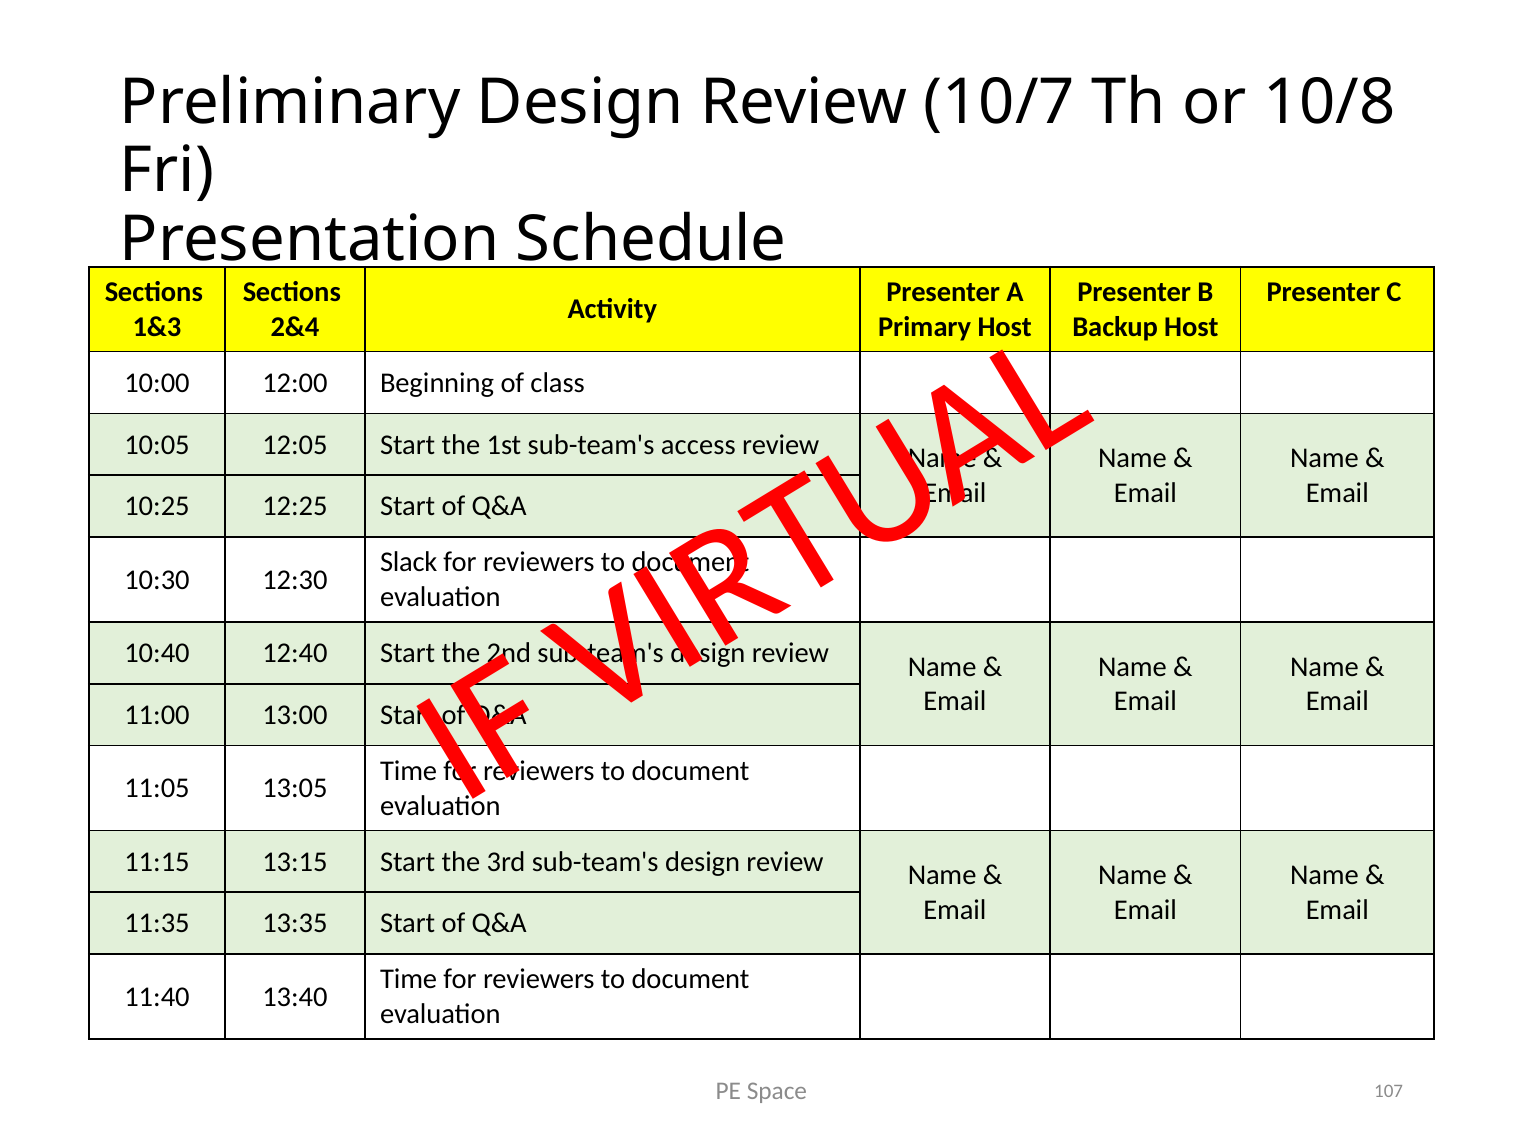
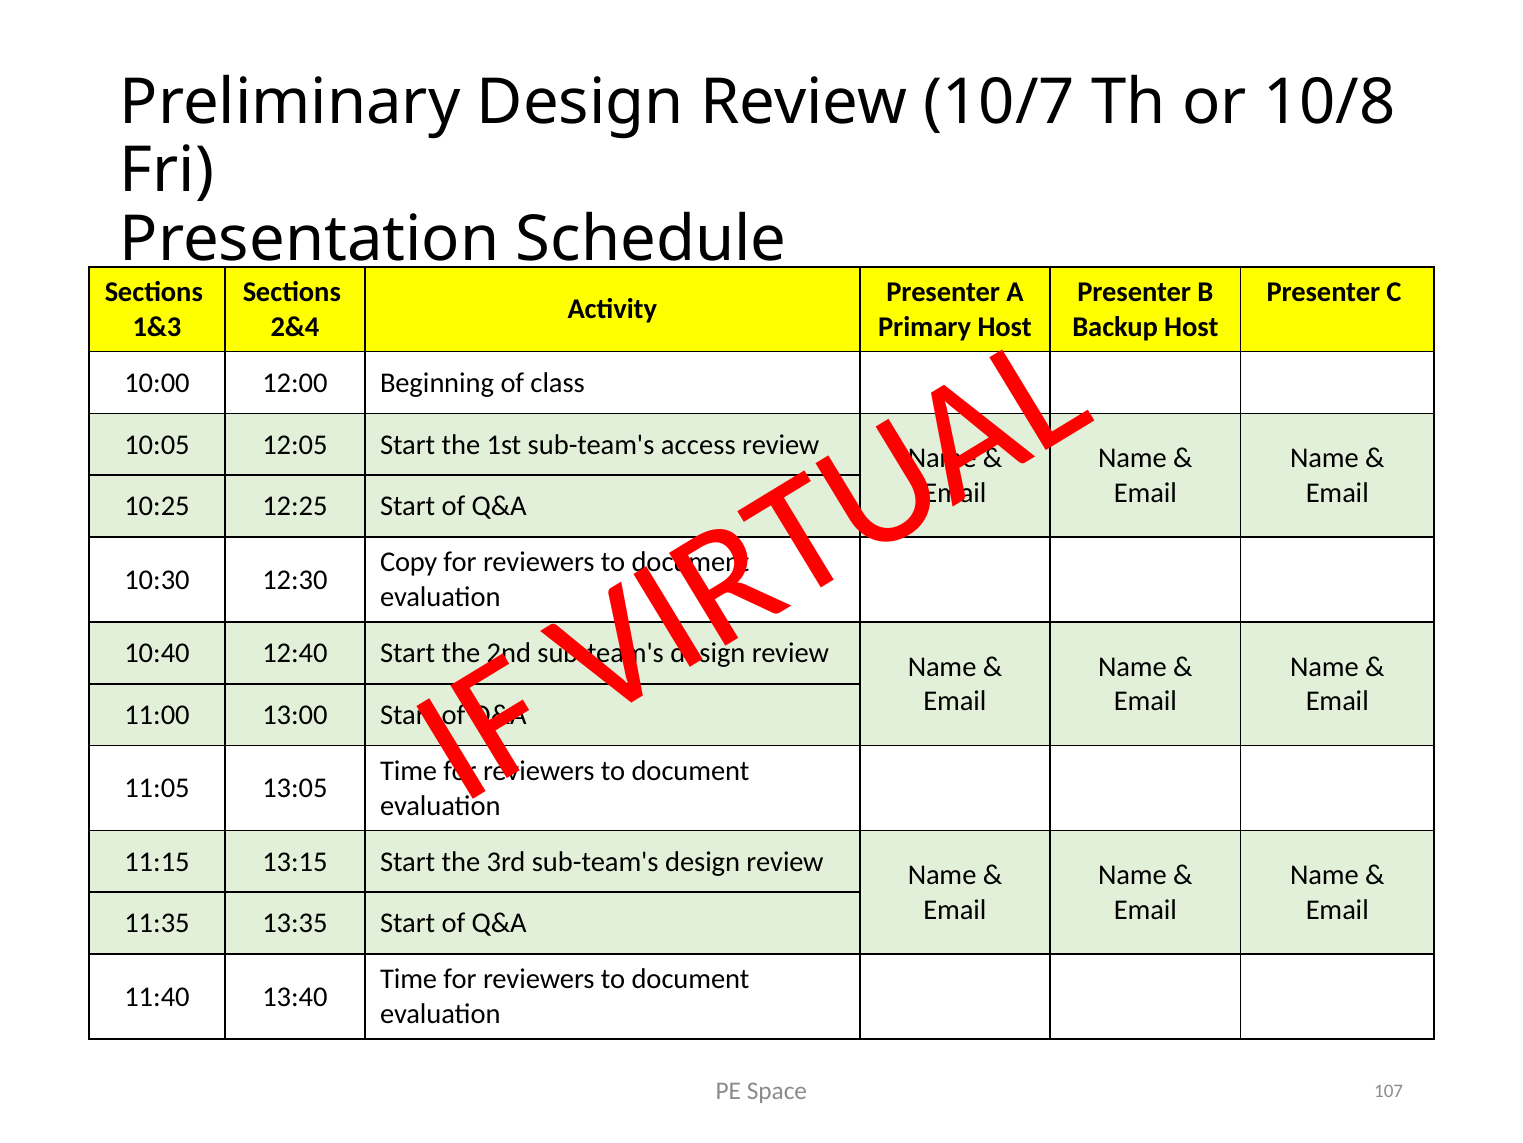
Slack: Slack -> Copy (409, 562)
